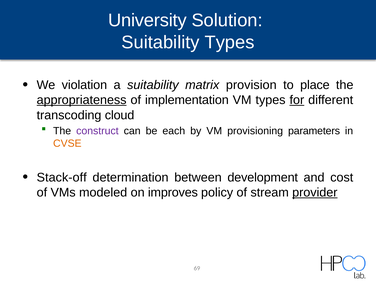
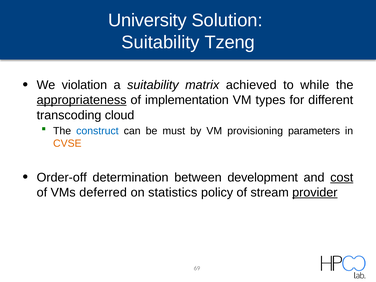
Suitability Types: Types -> Tzeng (230, 42)
provision: provision -> achieved (251, 85)
place: place -> while (315, 85)
for underline: present -> none (297, 100)
construct colour: purple -> blue (97, 131)
each: each -> must (174, 131)
Stack-off: Stack-off -> Order-off (62, 177)
cost underline: none -> present (342, 177)
modeled: modeled -> deferred (103, 192)
improves: improves -> statistics (173, 192)
